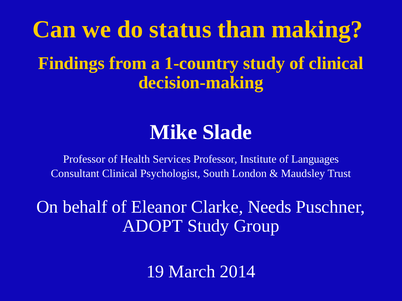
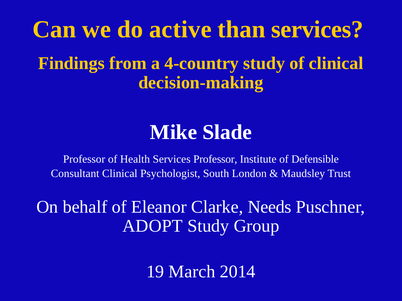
status: status -> active (180, 30)
than making: making -> services (317, 30)
1-country: 1-country -> 4-country (202, 63)
Languages: Languages -> Defensible (315, 159)
